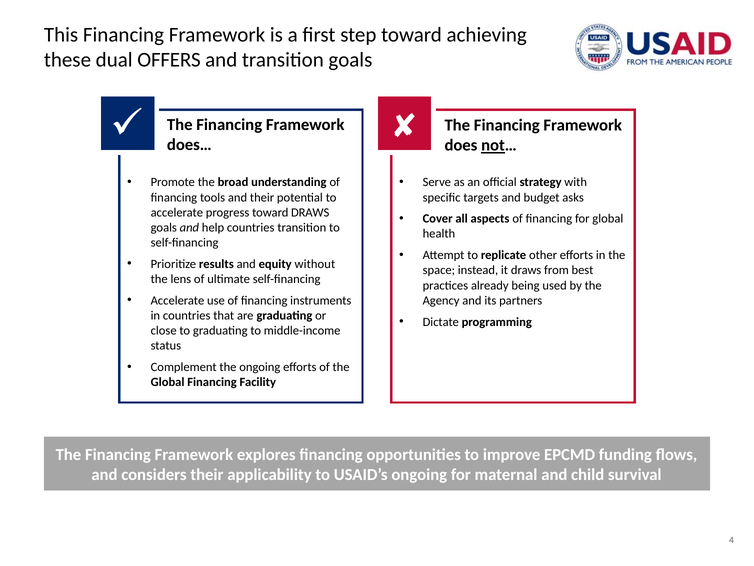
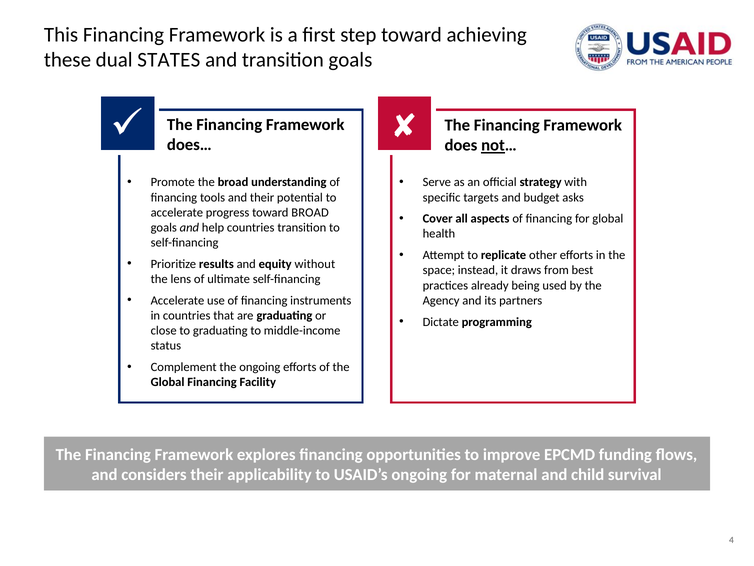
OFFERS: OFFERS -> STATES (169, 60)
toward DRAWS: DRAWS -> BROAD (310, 212)
